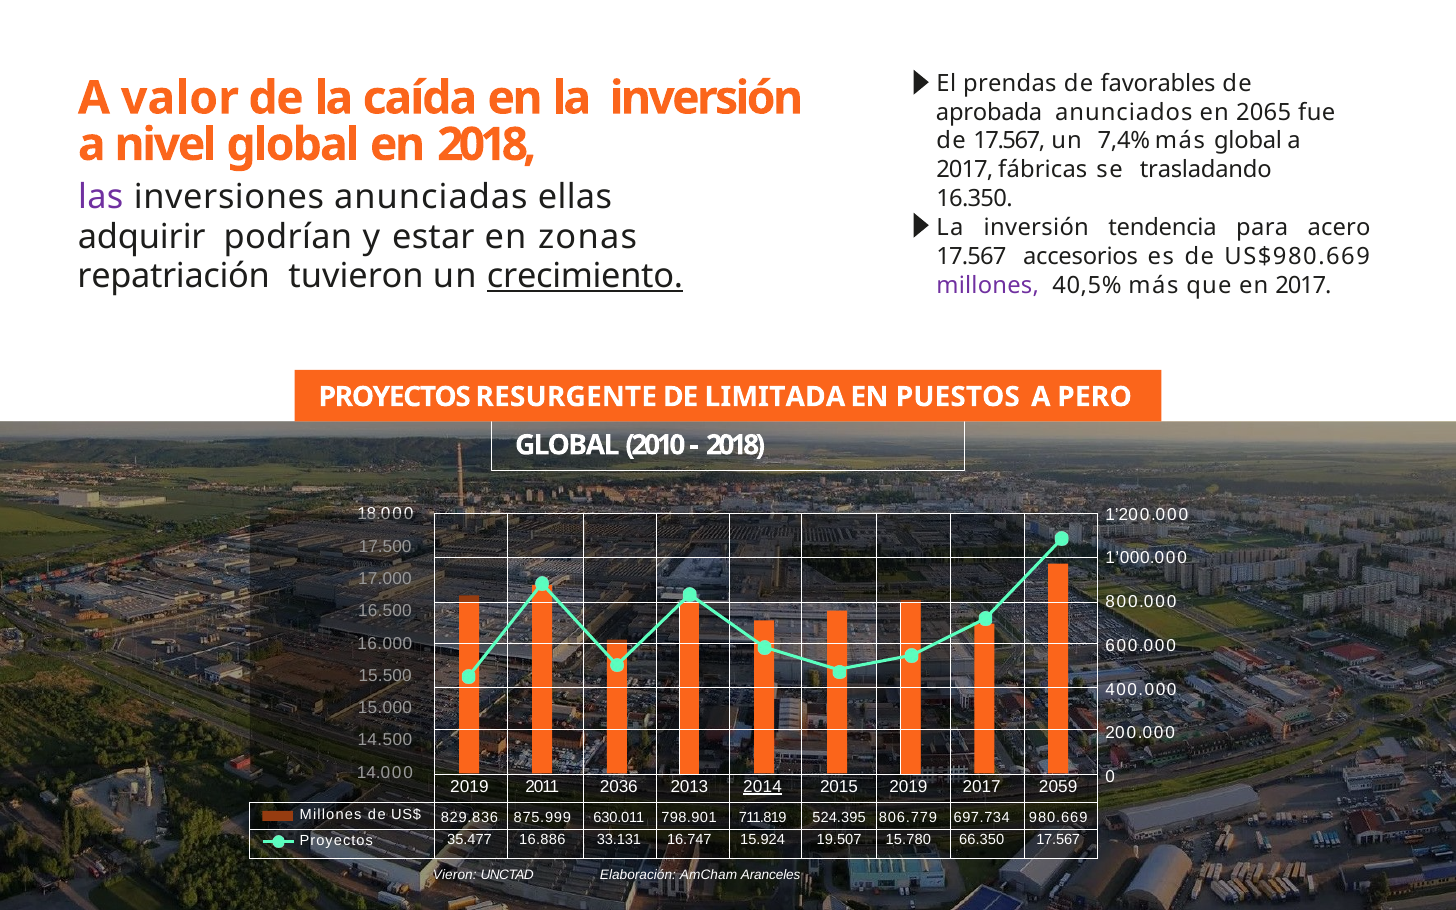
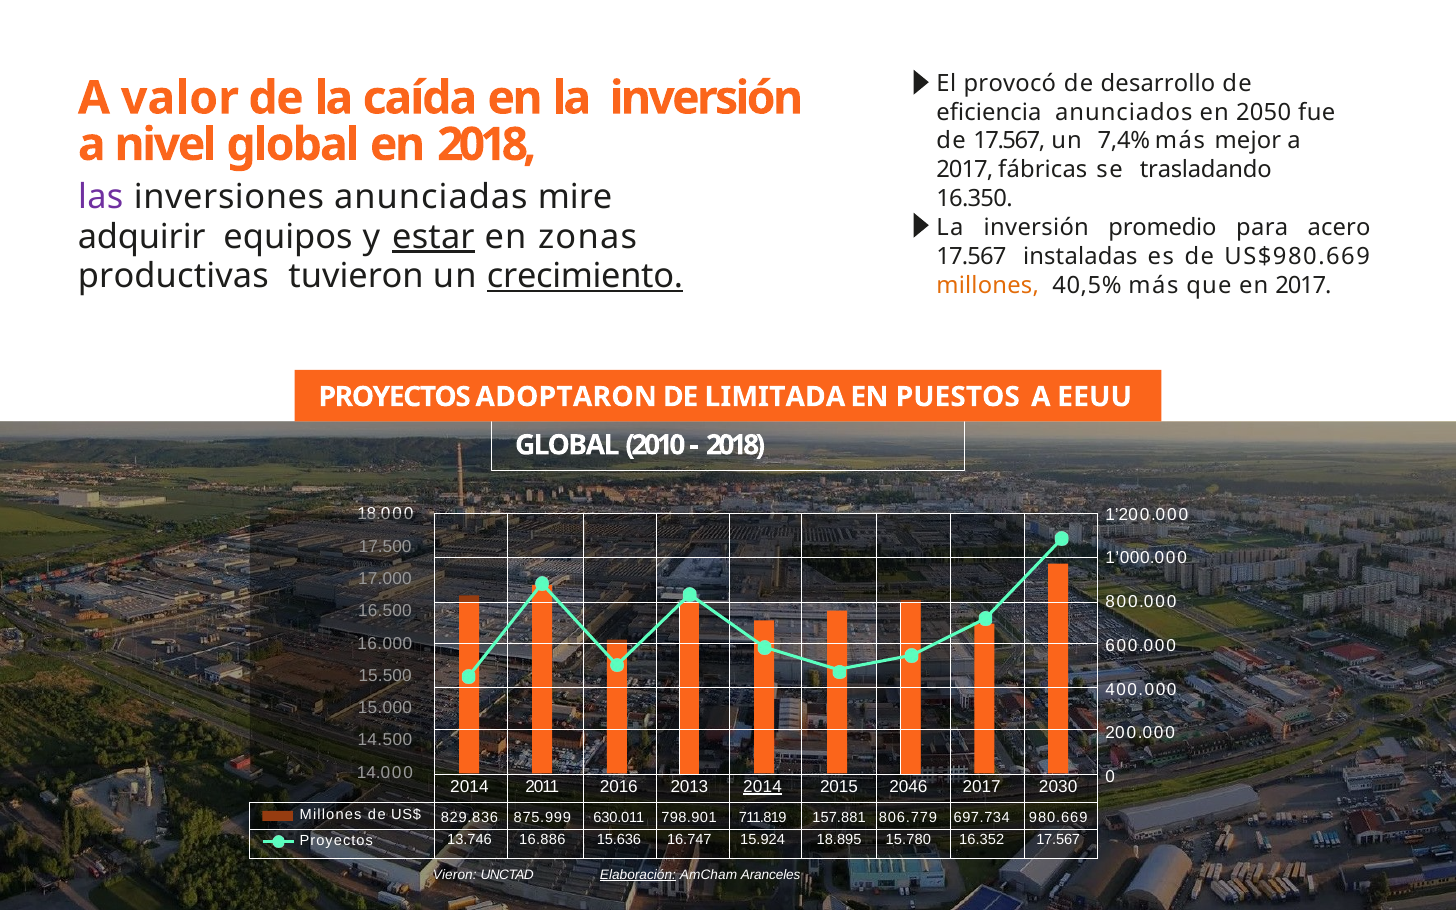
prendas: prendas -> provocó (1010, 84)
favorables: favorables -> desarrollo (1158, 84)
aprobada: aprobada -> eﬁciencia (989, 112)
2065: 2065 -> 2050 (1264, 112)
global: global -> mejor (1248, 141)
ellas: ellas -> mire (575, 197)
tendencia: tendencia -> promedio (1162, 228)
podrían: podrían -> equipos (288, 237)
estar underline: none -> present (433, 237)
accesorios: accesorios -> instaladas (1080, 257)
repatriación: repatriación -> productivas (173, 276)
millones colour: purple -> orange (988, 285)
RESURGENTE: RESURGENTE -> ADOPTARON (566, 397)
PERO: PERO -> EEUU (1095, 397)
2019: 2019 -> 2014 (469, 787)
2036: 2036 -> 2016 (619, 787)
2015 2019: 2019 -> 2046 (908, 787)
2059: 2059 -> 2030 (1058, 787)
524.395: 524.395 -> 157.881 (839, 818)
35.477: 35.477 -> 13.746 (470, 840)
33.131: 33.131 -> 15.636 (619, 840)
19.507: 19.507 -> 18.895 (839, 840)
66.350: 66.350 -> 16.352 (982, 840)
Elaboración underline: none -> present (638, 875)
